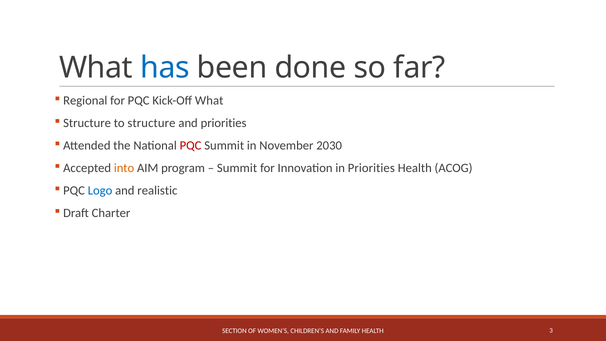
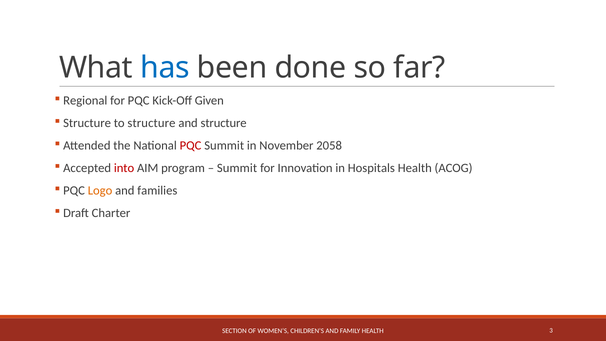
Kick-Off What: What -> Given (209, 101)
and priorities: priorities -> structure (224, 123)
2030: 2030 -> 2058 (329, 146)
into colour: orange -> red (124, 168)
in Priorities: Priorities -> Hospitals (371, 168)
Logo colour: blue -> orange (100, 191)
realistic: realistic -> families (157, 191)
